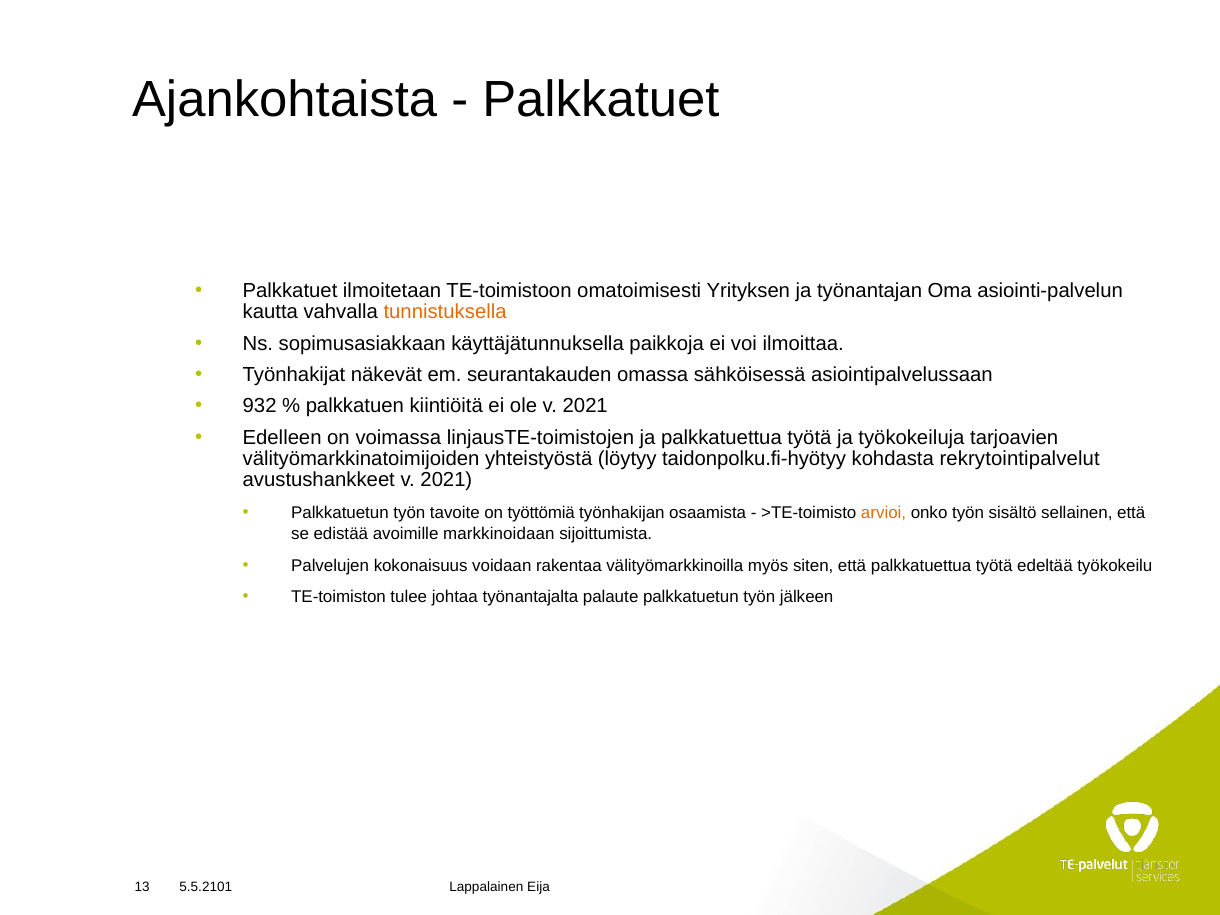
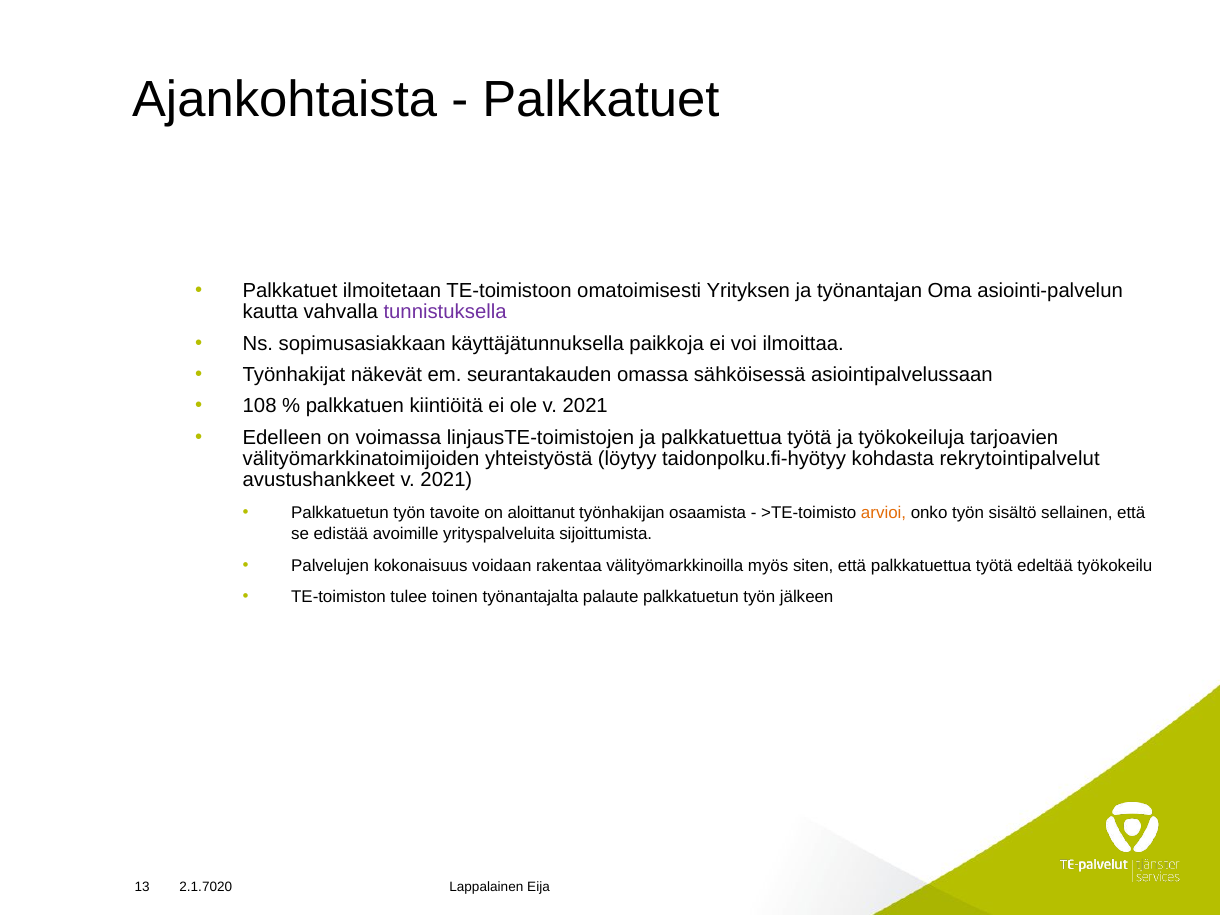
tunnistuksella colour: orange -> purple (445, 312)
932: 932 -> 108 (260, 406)
työttömiä: työttömiä -> aloittanut (541, 513)
markkinoidaan: markkinoidaan -> yrityspalveluita (499, 534)
johtaa: johtaa -> toinen (455, 597)
5.5.2101: 5.5.2101 -> 2.1.7020 (206, 887)
